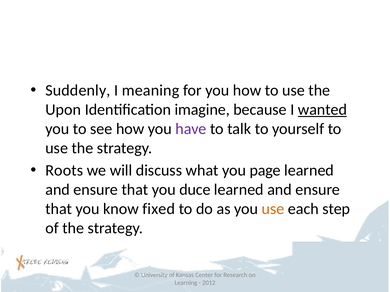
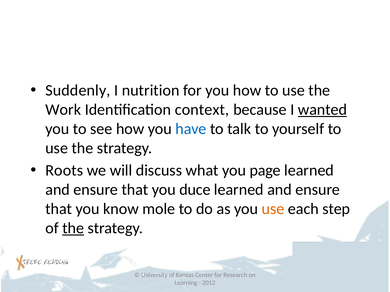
meaning: meaning -> nutrition (151, 91)
Upon: Upon -> Work (63, 110)
imagine: imagine -> context (202, 110)
have colour: purple -> blue (191, 129)
fixed: fixed -> mole (159, 209)
the underline: none -> present (73, 228)
